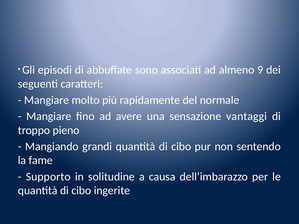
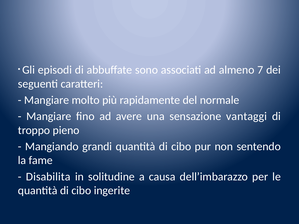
9: 9 -> 7 (260, 70)
Supporto: Supporto -> Disabilita (48, 177)
